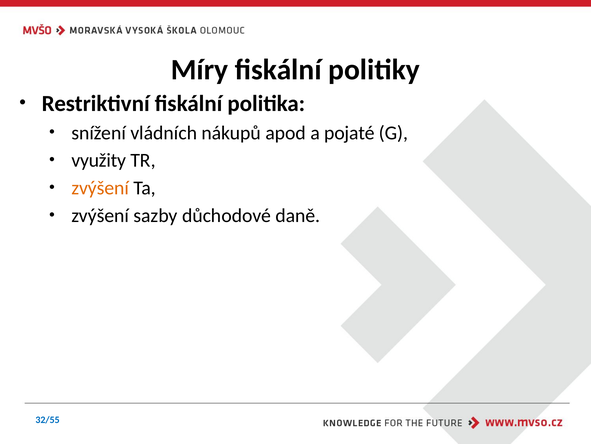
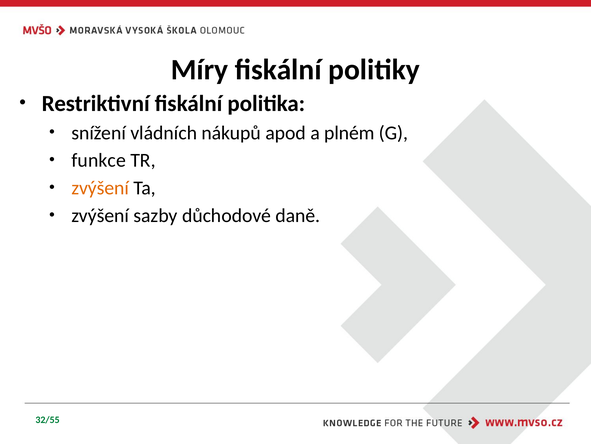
pojaté: pojaté -> plném (349, 133)
využity: využity -> funkce (99, 160)
32/55 colour: blue -> green (48, 419)
